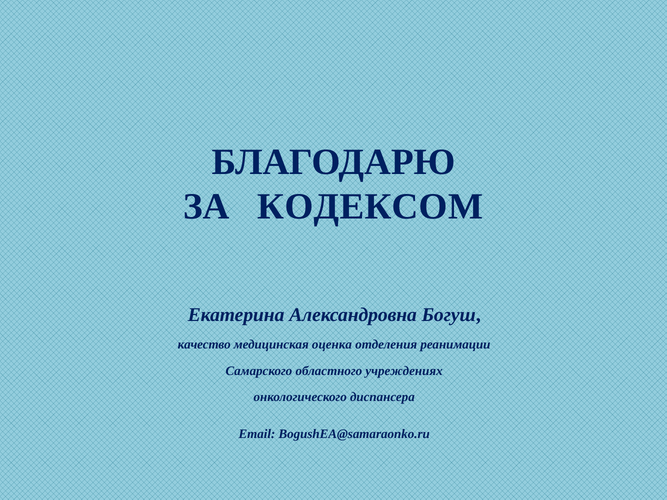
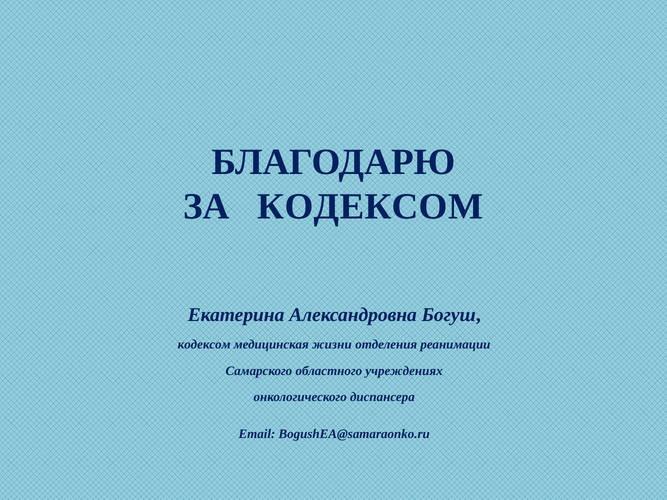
качество: качество -> кодексом (204, 345)
оценка: оценка -> жизни (332, 345)
